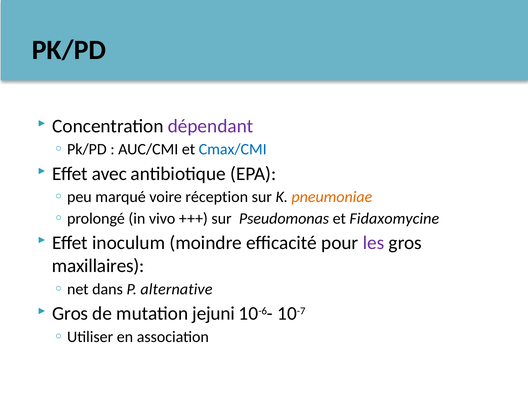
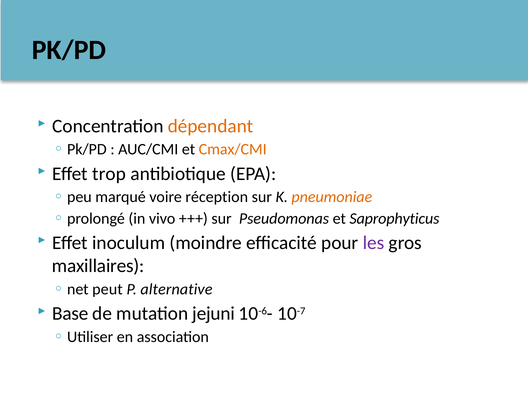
dépendant colour: purple -> orange (211, 126)
Cmax/CMI colour: blue -> orange (233, 149)
avec: avec -> trop (109, 174)
Fidaxomycine: Fidaxomycine -> Saprophyticus (394, 218)
dans: dans -> peut (107, 289)
Gros: Gros -> Base (70, 314)
